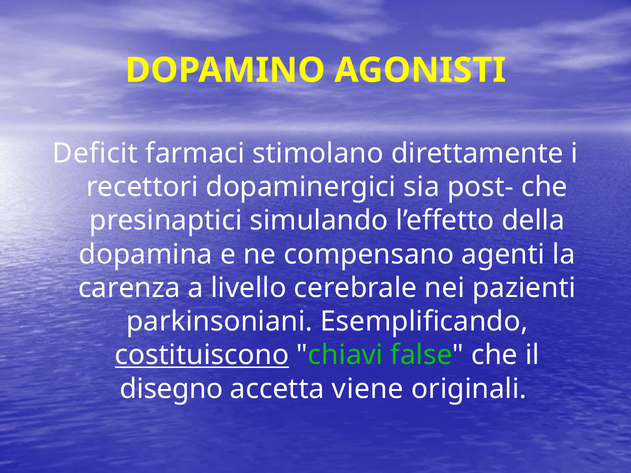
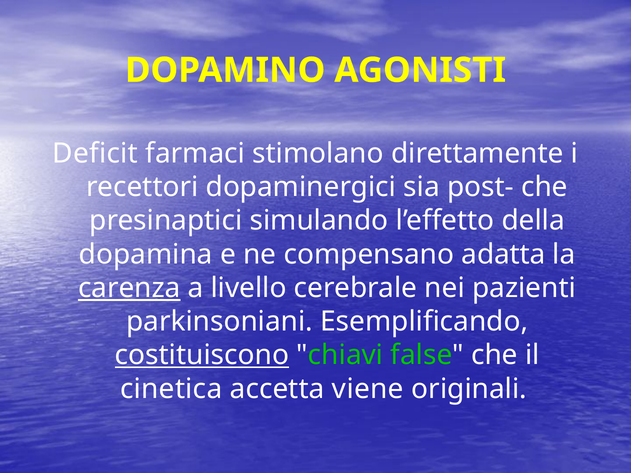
agenti: agenti -> adatta (503, 254)
carenza underline: none -> present (129, 288)
disegno: disegno -> cinetica (171, 389)
